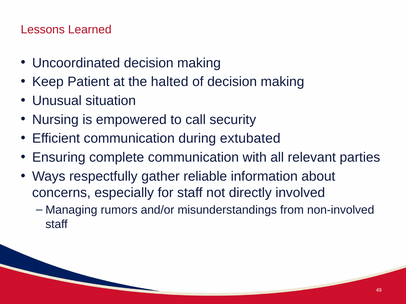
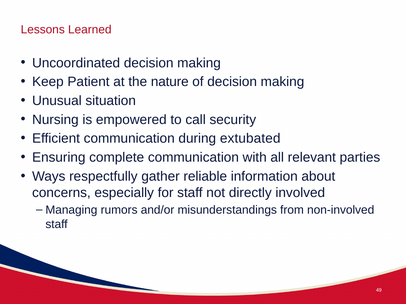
halted: halted -> nature (170, 82)
